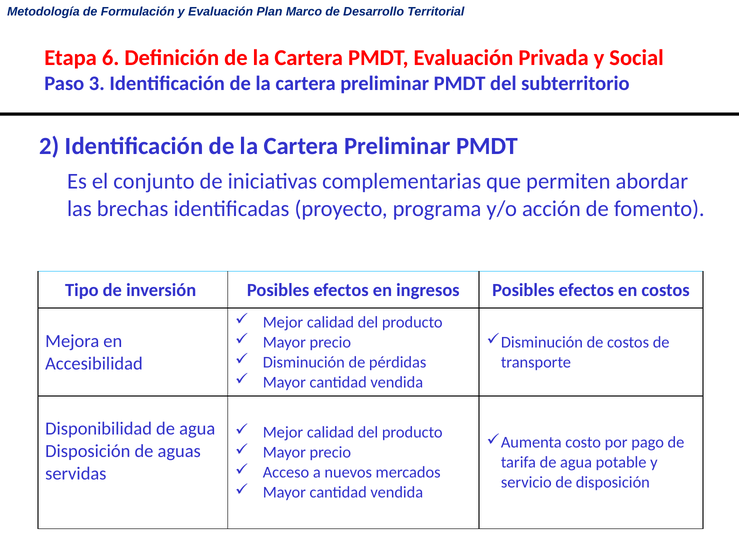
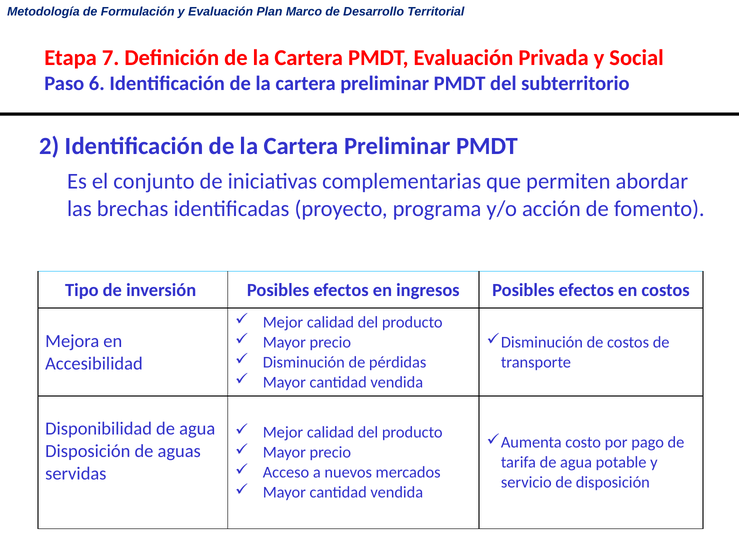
6: 6 -> 7 (111, 58)
3: 3 -> 6 (97, 83)
